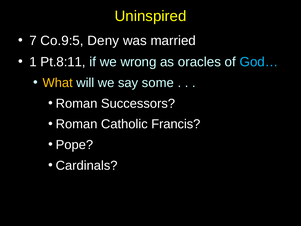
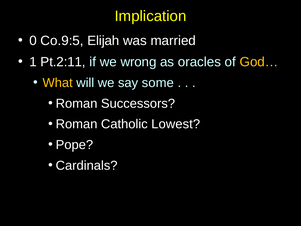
Uninspired: Uninspired -> Implication (150, 16)
7: 7 -> 0 (33, 41)
Deny: Deny -> Elijah (103, 41)
Pt.8:11: Pt.8:11 -> Pt.2:11 (63, 62)
God… colour: light blue -> yellow (259, 62)
Francis: Francis -> Lowest (176, 124)
